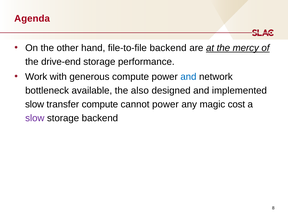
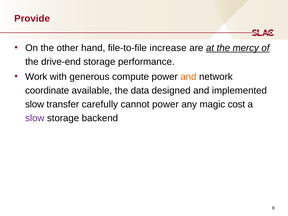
Agenda: Agenda -> Provide (32, 18)
file-to-file backend: backend -> increase (168, 48)
and colour: blue -> orange (188, 77)
bottleneck: bottleneck -> coordinate (47, 91)
also: also -> data (140, 91)
transfer compute: compute -> carefully (100, 104)
